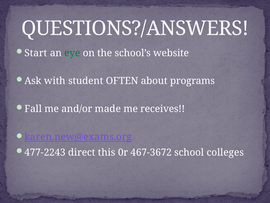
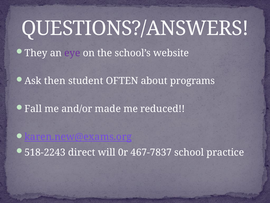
Start: Start -> They (36, 53)
eye colour: green -> purple (72, 53)
with: with -> then (55, 81)
receives: receives -> reduced (163, 109)
477-2243: 477-2243 -> 518-2243 (45, 152)
this: this -> will (107, 152)
467-3672: 467-3672 -> 467-7837 (151, 152)
colleges: colleges -> practice (225, 152)
